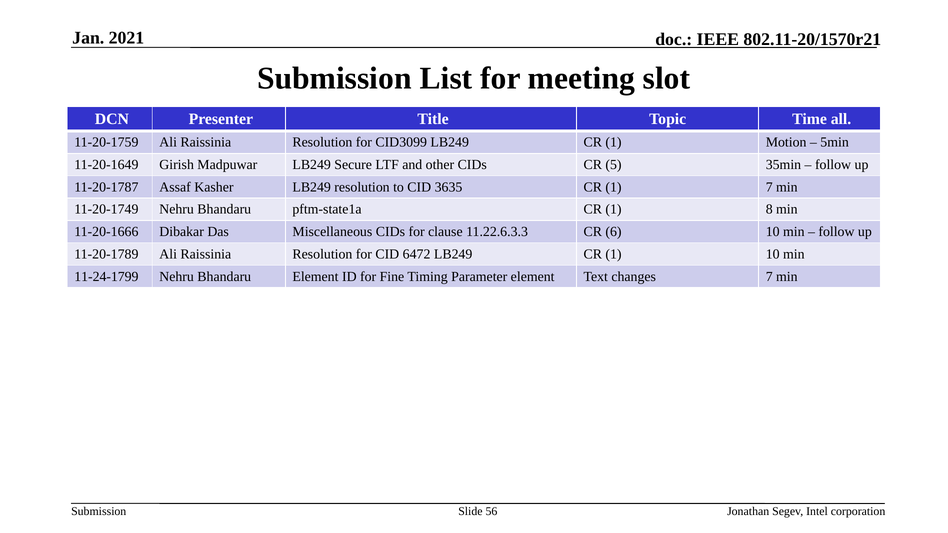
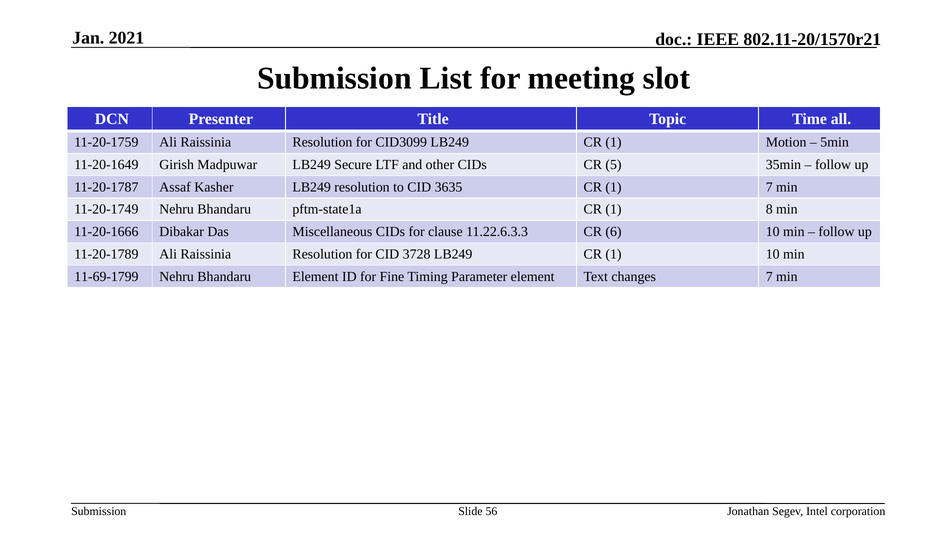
6472: 6472 -> 3728 (417, 254)
11-24-1799: 11-24-1799 -> 11-69-1799 (106, 277)
